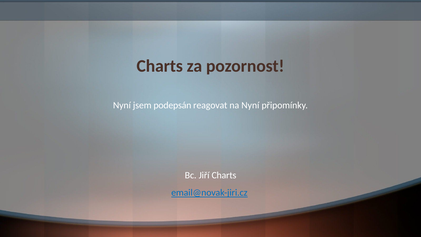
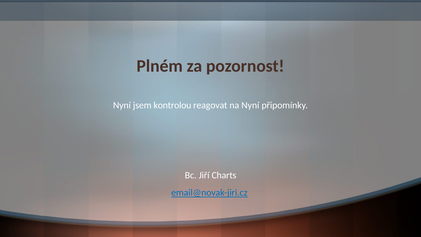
Charts: Charts -> Plném (160, 66)
podepsán: podepsán -> kontrolou (172, 105)
